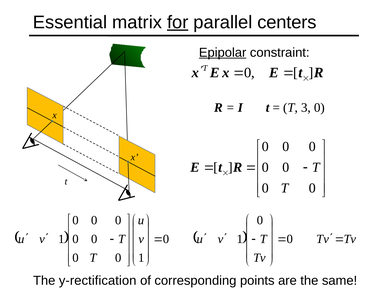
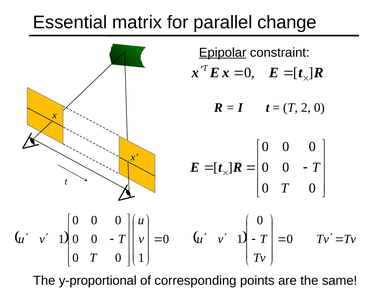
for underline: present -> none (178, 22)
centers: centers -> change (287, 22)
3: 3 -> 2 (306, 108)
y-rectification: y-rectification -> y-proportional (98, 281)
